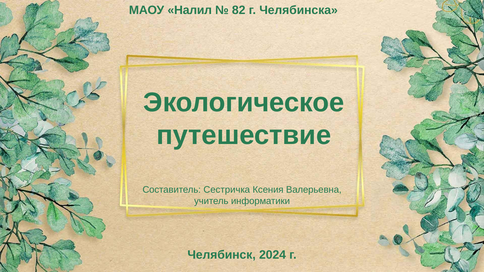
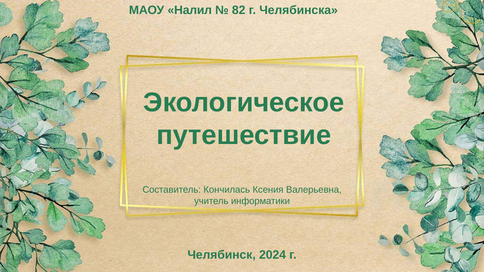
Сестричка: Сестричка -> Кончилась (227, 190)
